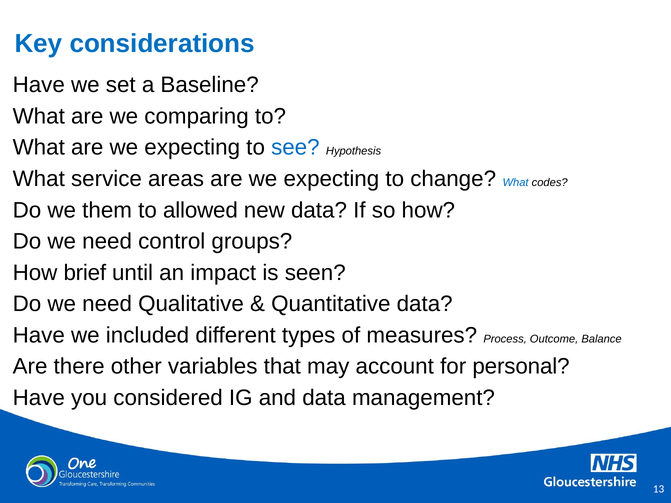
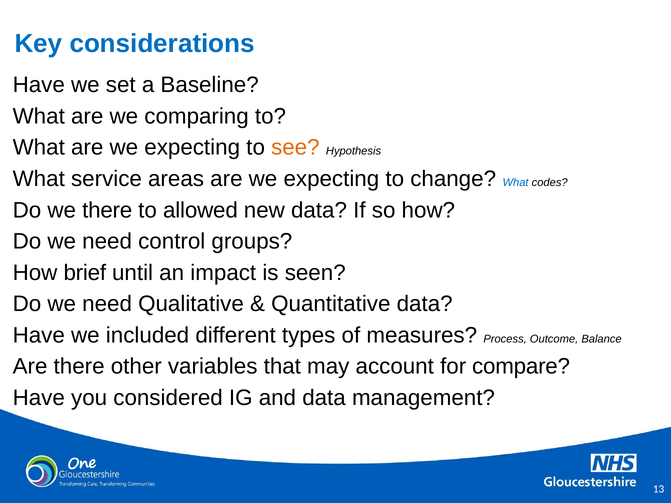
see colour: blue -> orange (295, 148)
we them: them -> there (107, 210)
personal: personal -> compare (521, 367)
